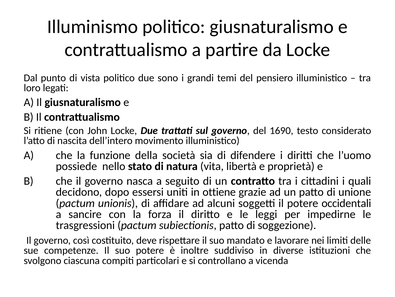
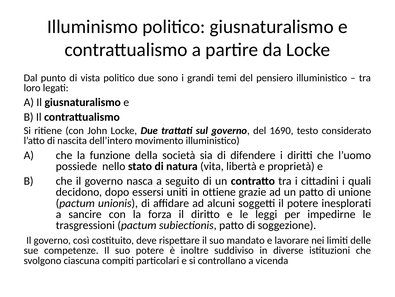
occidentali: occidentali -> inesplorati (346, 203)
